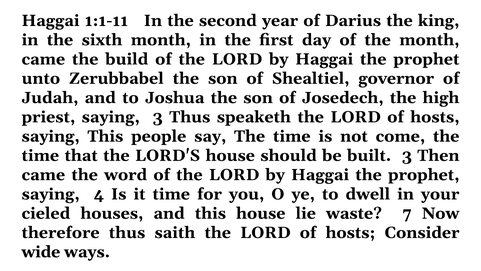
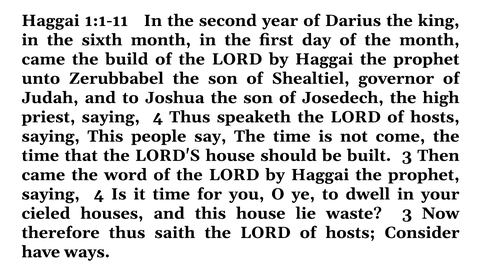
priest saying 3: 3 -> 4 (158, 117)
waste 7: 7 -> 3 (407, 213)
wide: wide -> have (41, 252)
